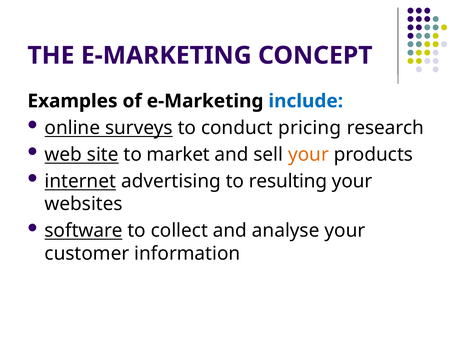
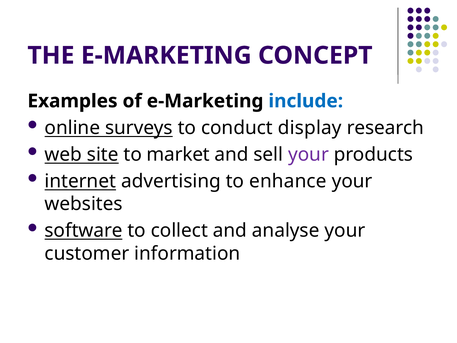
pricing: pricing -> display (310, 128)
your colour: orange -> purple (308, 154)
resulting: resulting -> enhance (288, 181)
